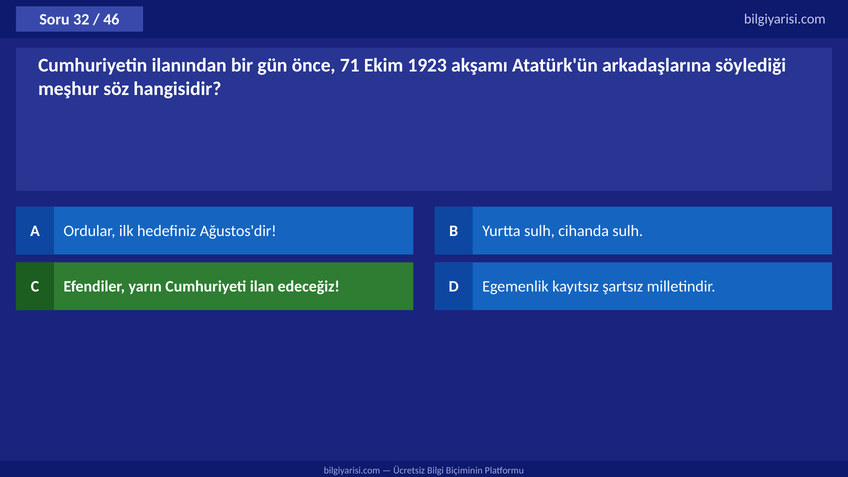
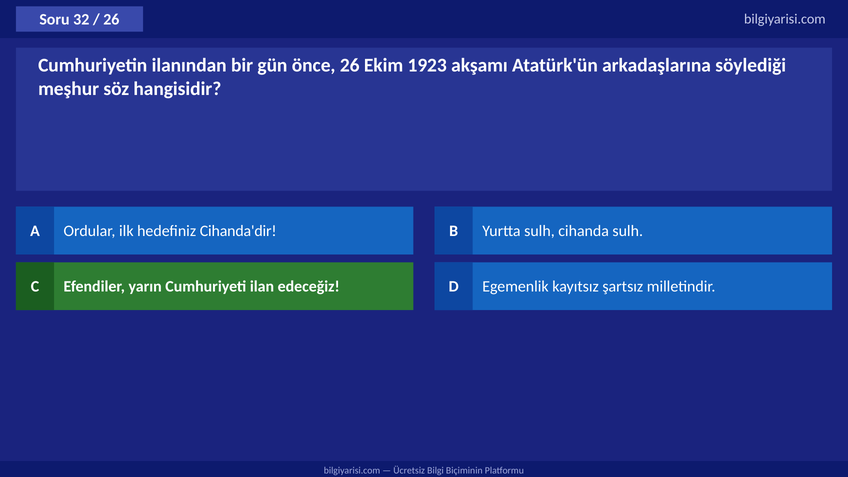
46: 46 -> 26 (111, 19)
önce 71: 71 -> 26 (350, 65)
Ağustos'dir: Ağustos'dir -> Cihanda'dir (238, 231)
